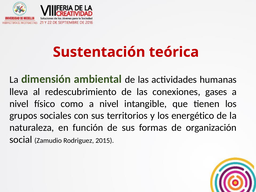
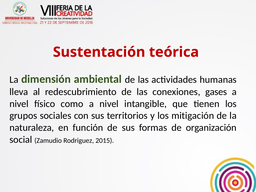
energético: energético -> mitigación (193, 116)
